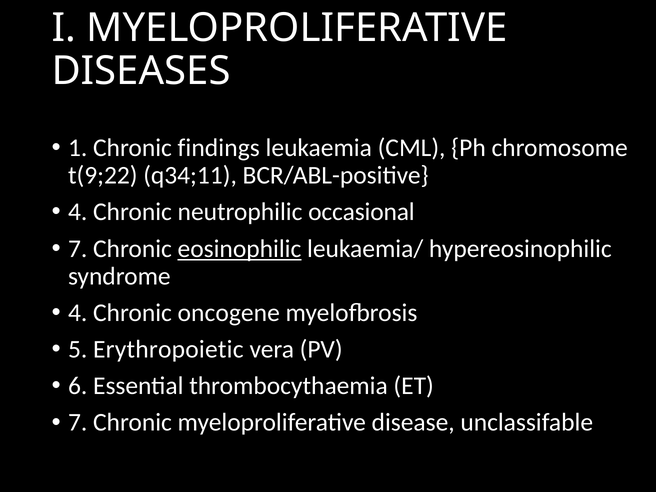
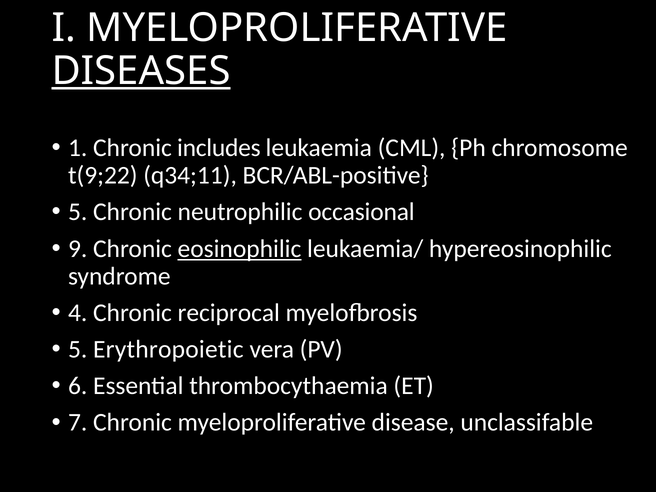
DISEASES underline: none -> present (141, 71)
findings: findings -> includes (219, 148)
4: 4 -> 5 (78, 212)
7: 7 -> 9 (78, 249)
oncogene: oncogene -> reciprocal (229, 313)
